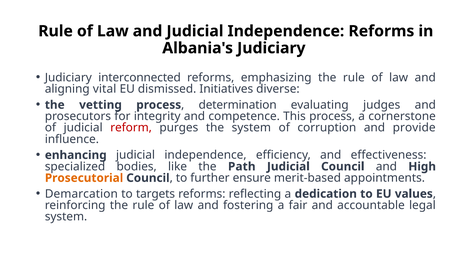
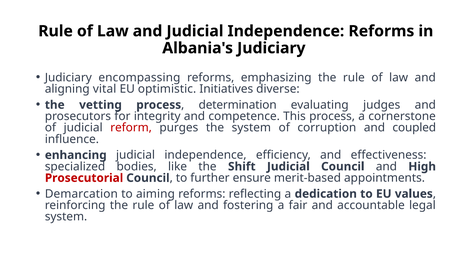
interconnected: interconnected -> encompassing (139, 78)
dismissed: dismissed -> optimistic (167, 89)
provide: provide -> coupled (414, 128)
Path: Path -> Shift (242, 167)
Prosecutorial colour: orange -> red (84, 178)
targets: targets -> aiming (155, 194)
